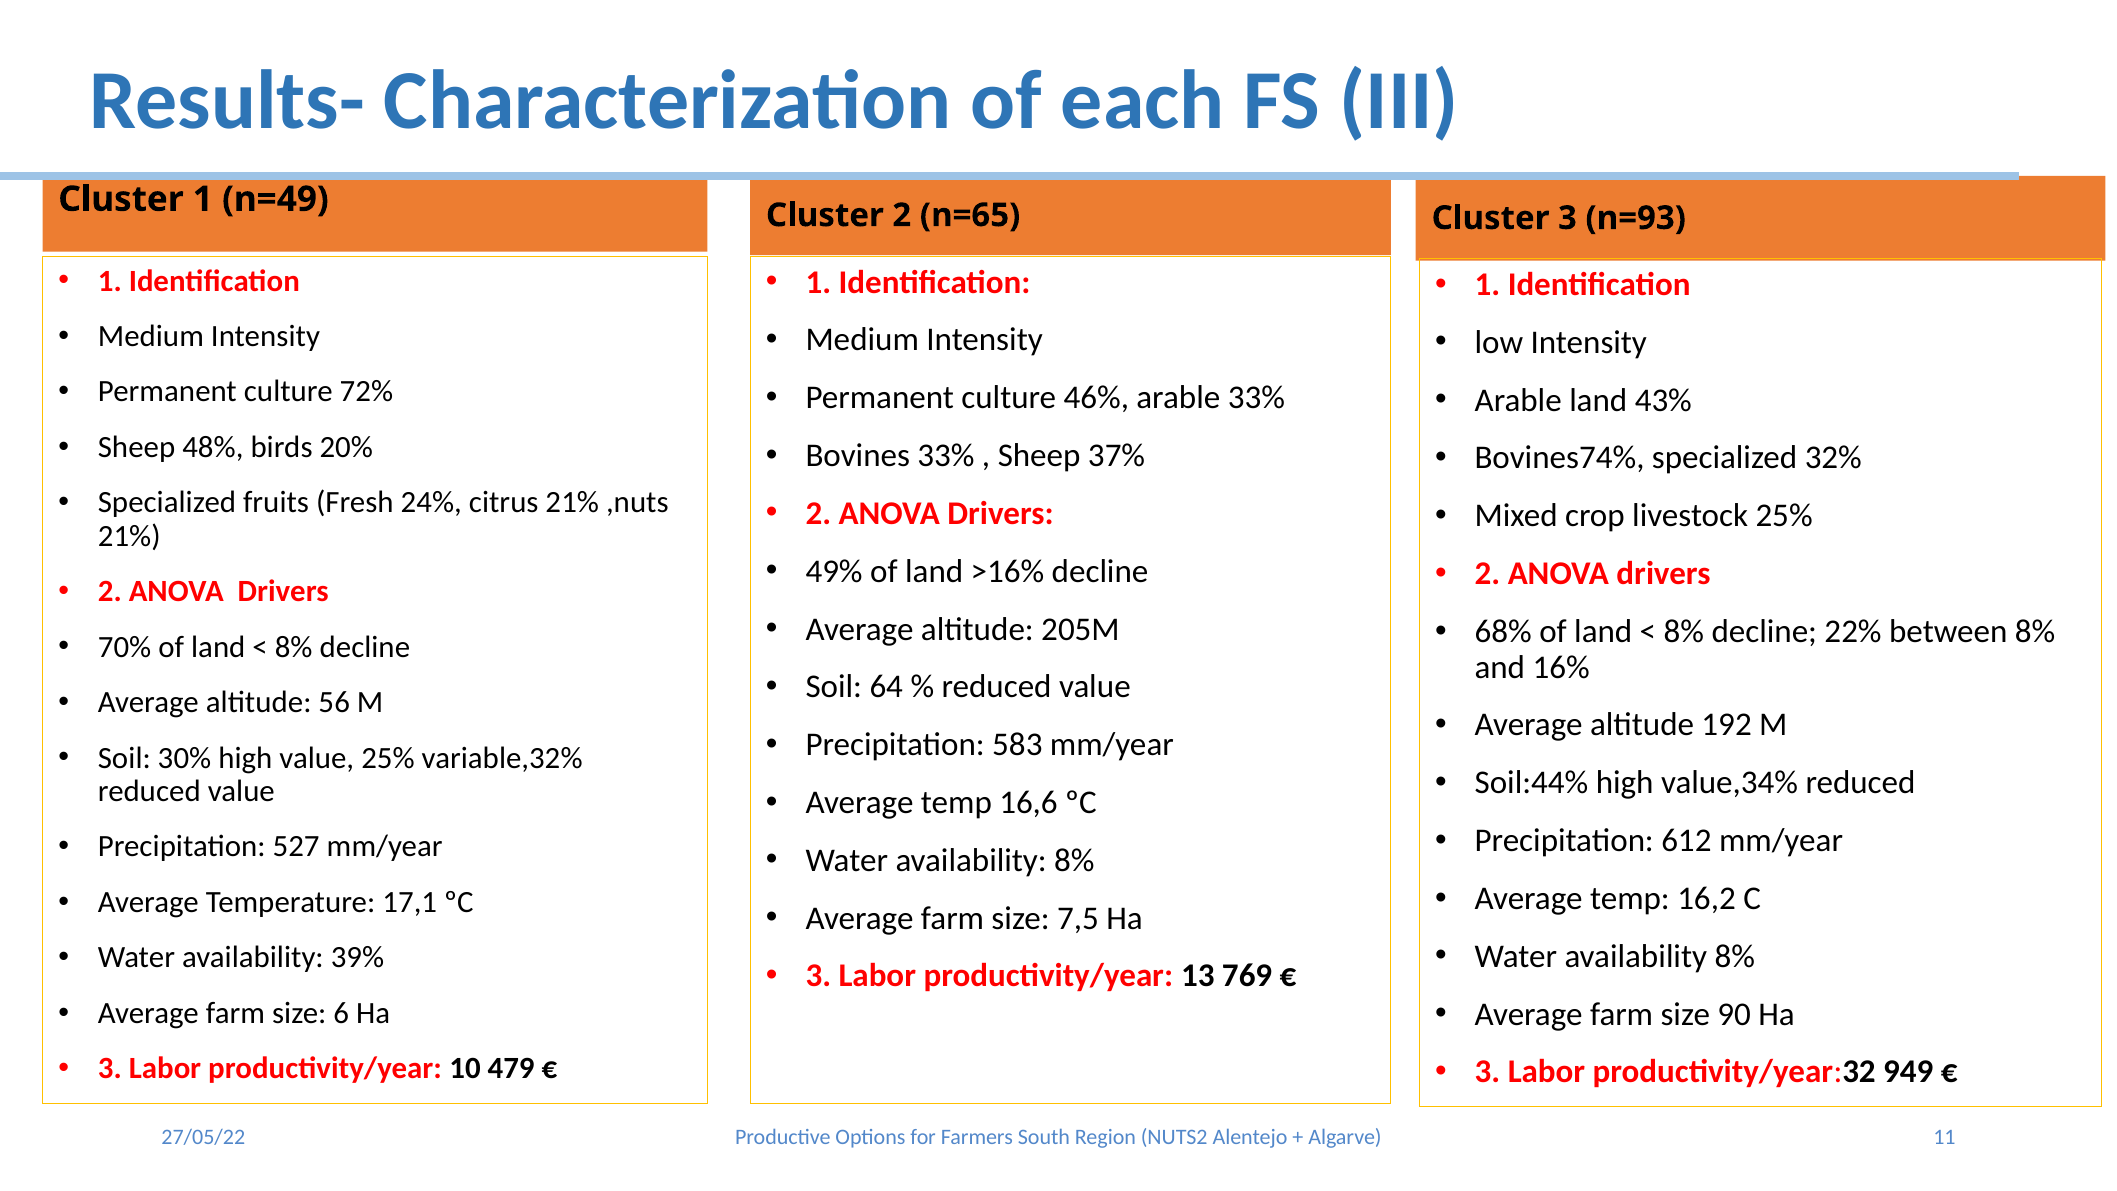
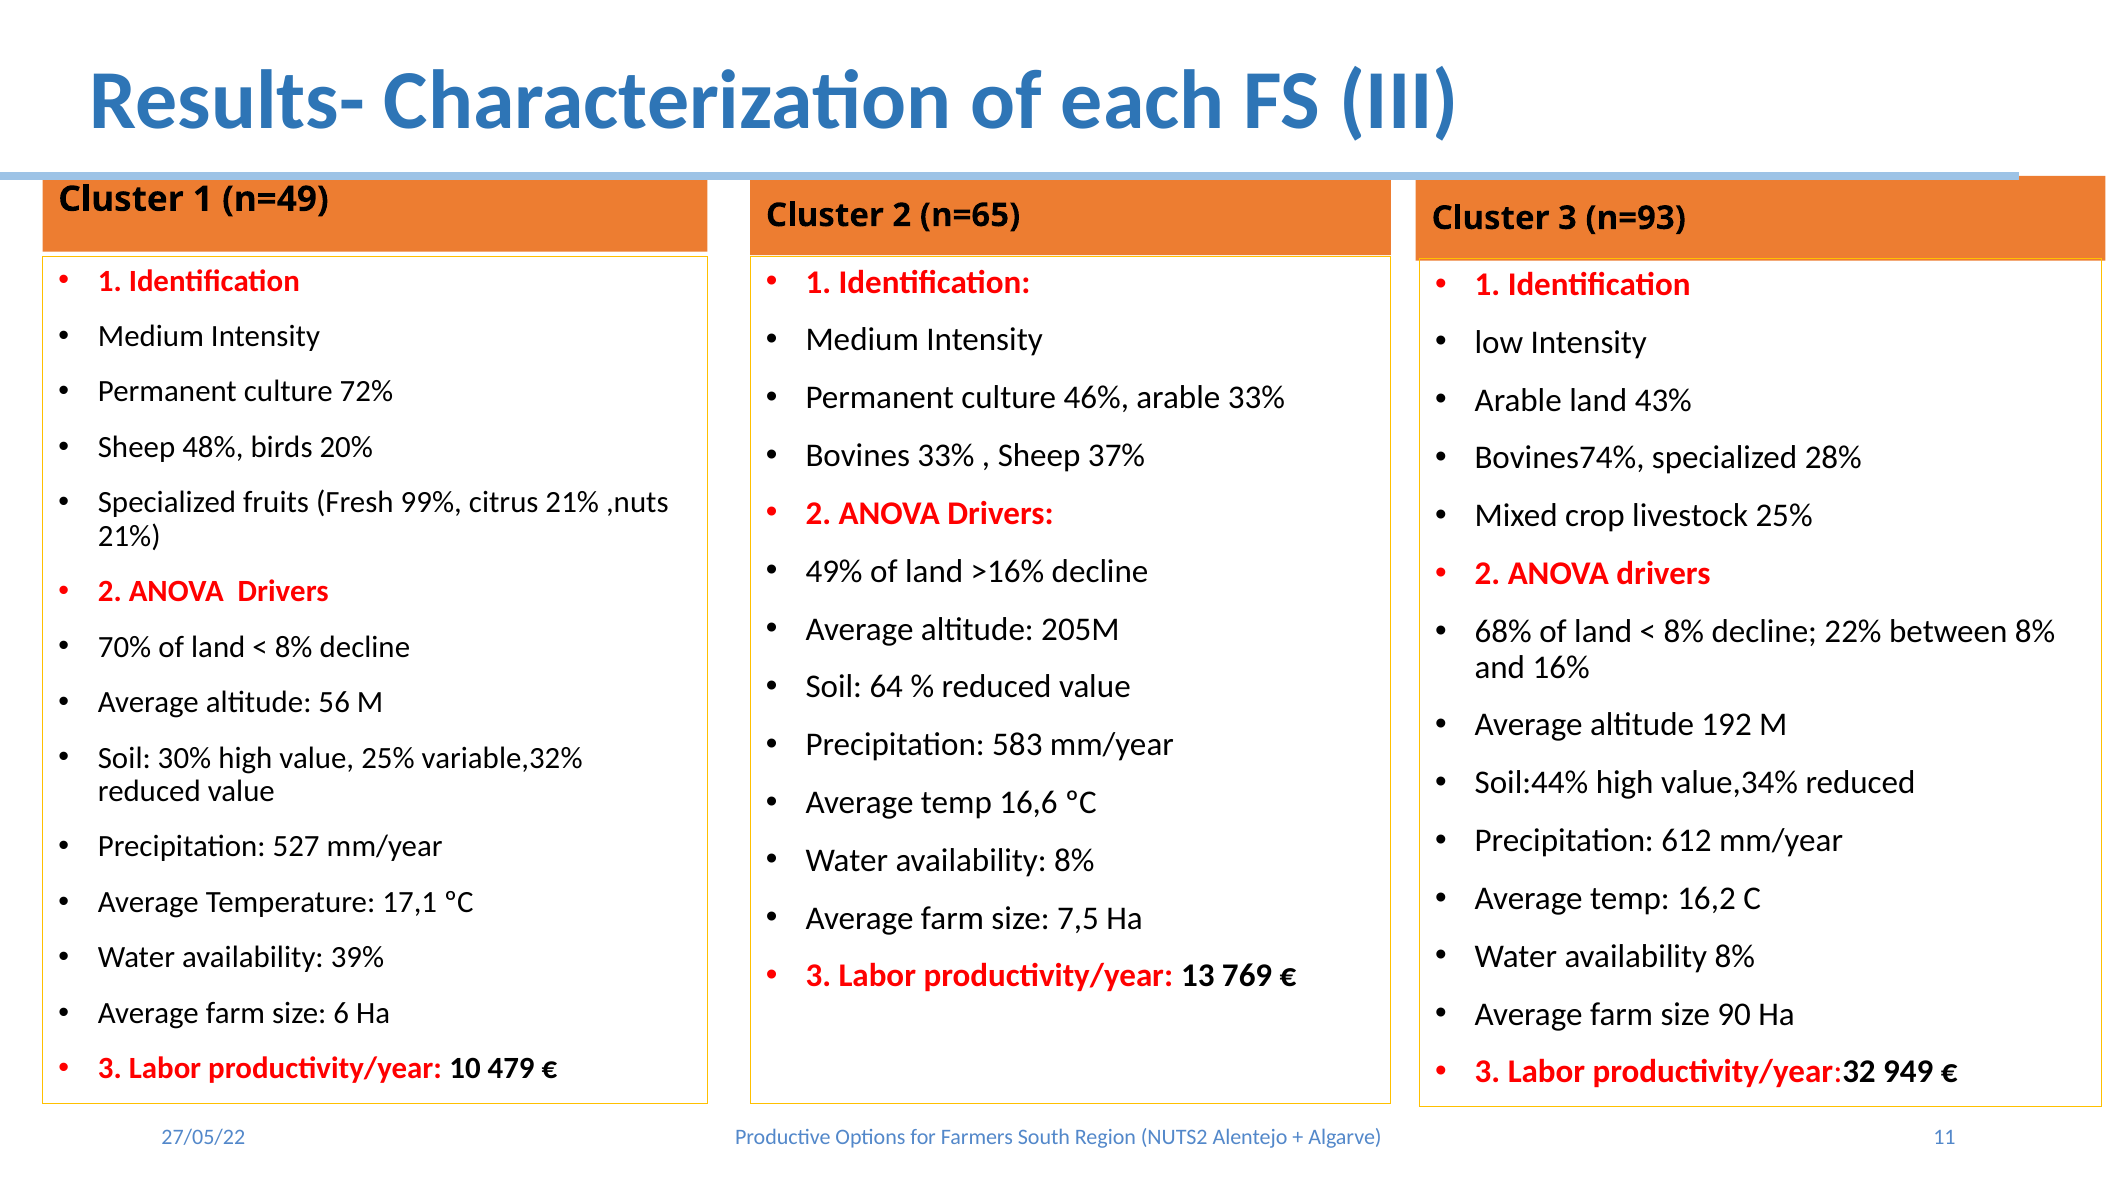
32%: 32% -> 28% (1833, 458)
24%: 24% -> 99% (431, 503)
